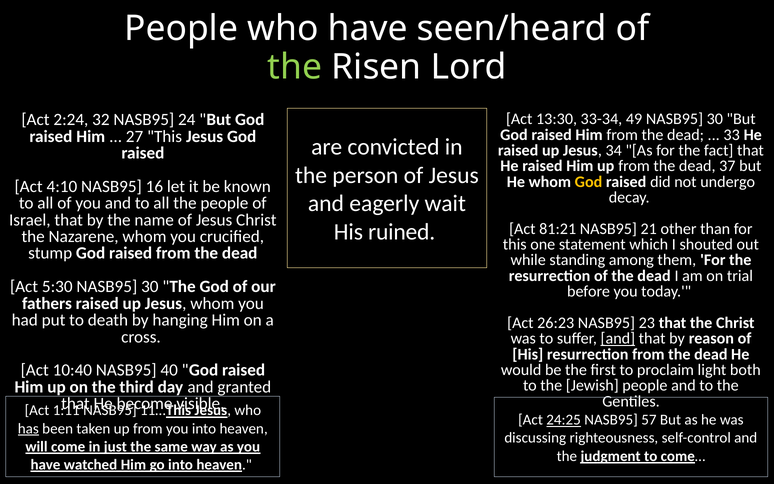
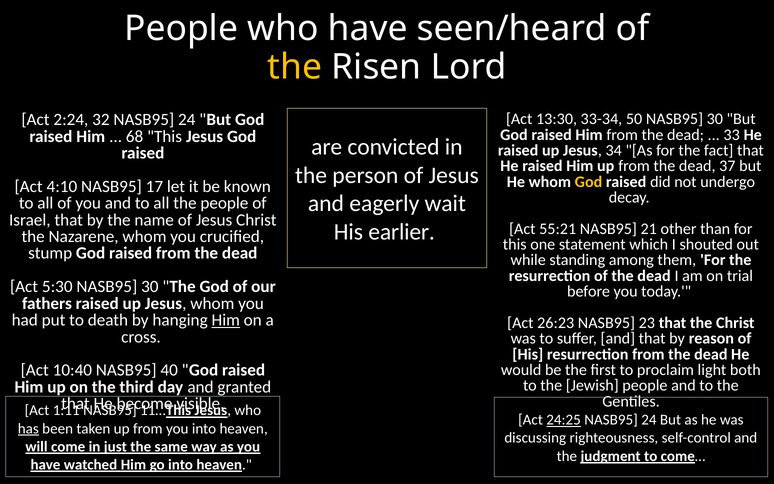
the colour: light green -> yellow (295, 67)
49: 49 -> 50 (634, 119)
27: 27 -> 68 (135, 136)
16: 16 -> 17 (154, 186)
81:21: 81:21 -> 55:21 (558, 229)
ruined: ruined -> earlier (402, 232)
Him underline: none -> present (226, 320)
and underline: present -> none (618, 338)
57: 57 -> 24 (649, 420)
